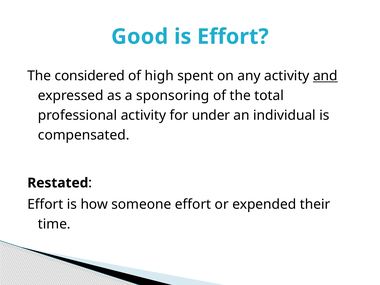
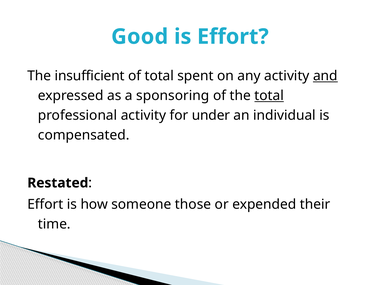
considered: considered -> insufficient (90, 76)
of high: high -> total (159, 76)
total underline: none -> present (269, 96)
someone effort: effort -> those (193, 204)
